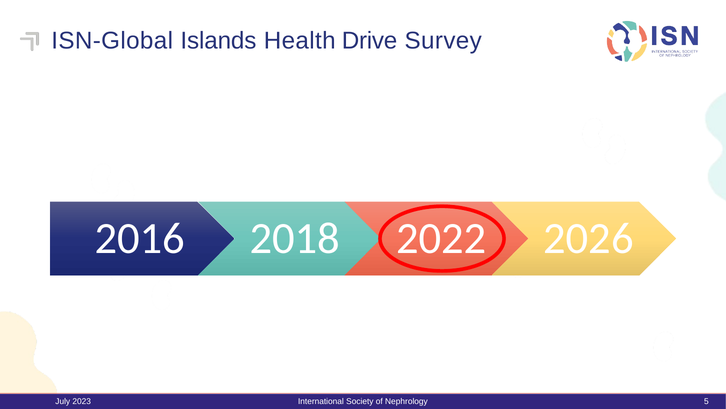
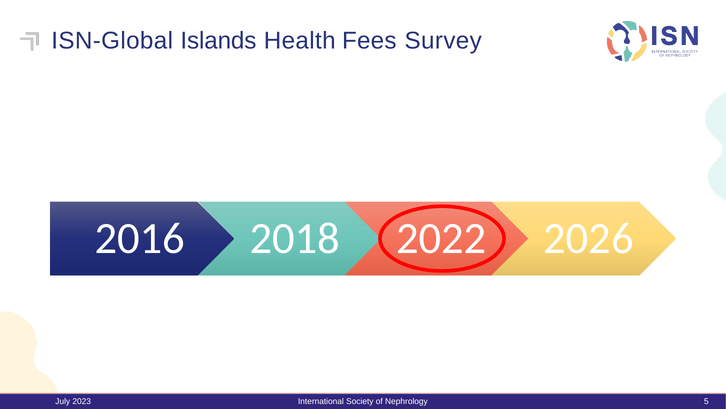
Drive: Drive -> Fees (369, 40)
